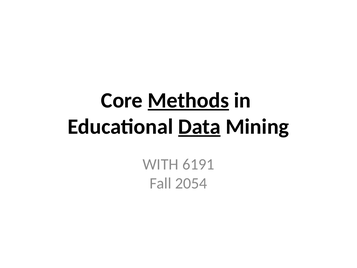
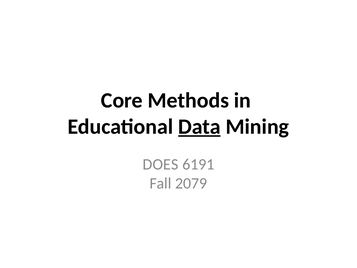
Methods underline: present -> none (188, 100)
WITH: WITH -> DOES (161, 164)
2054: 2054 -> 2079 (191, 183)
